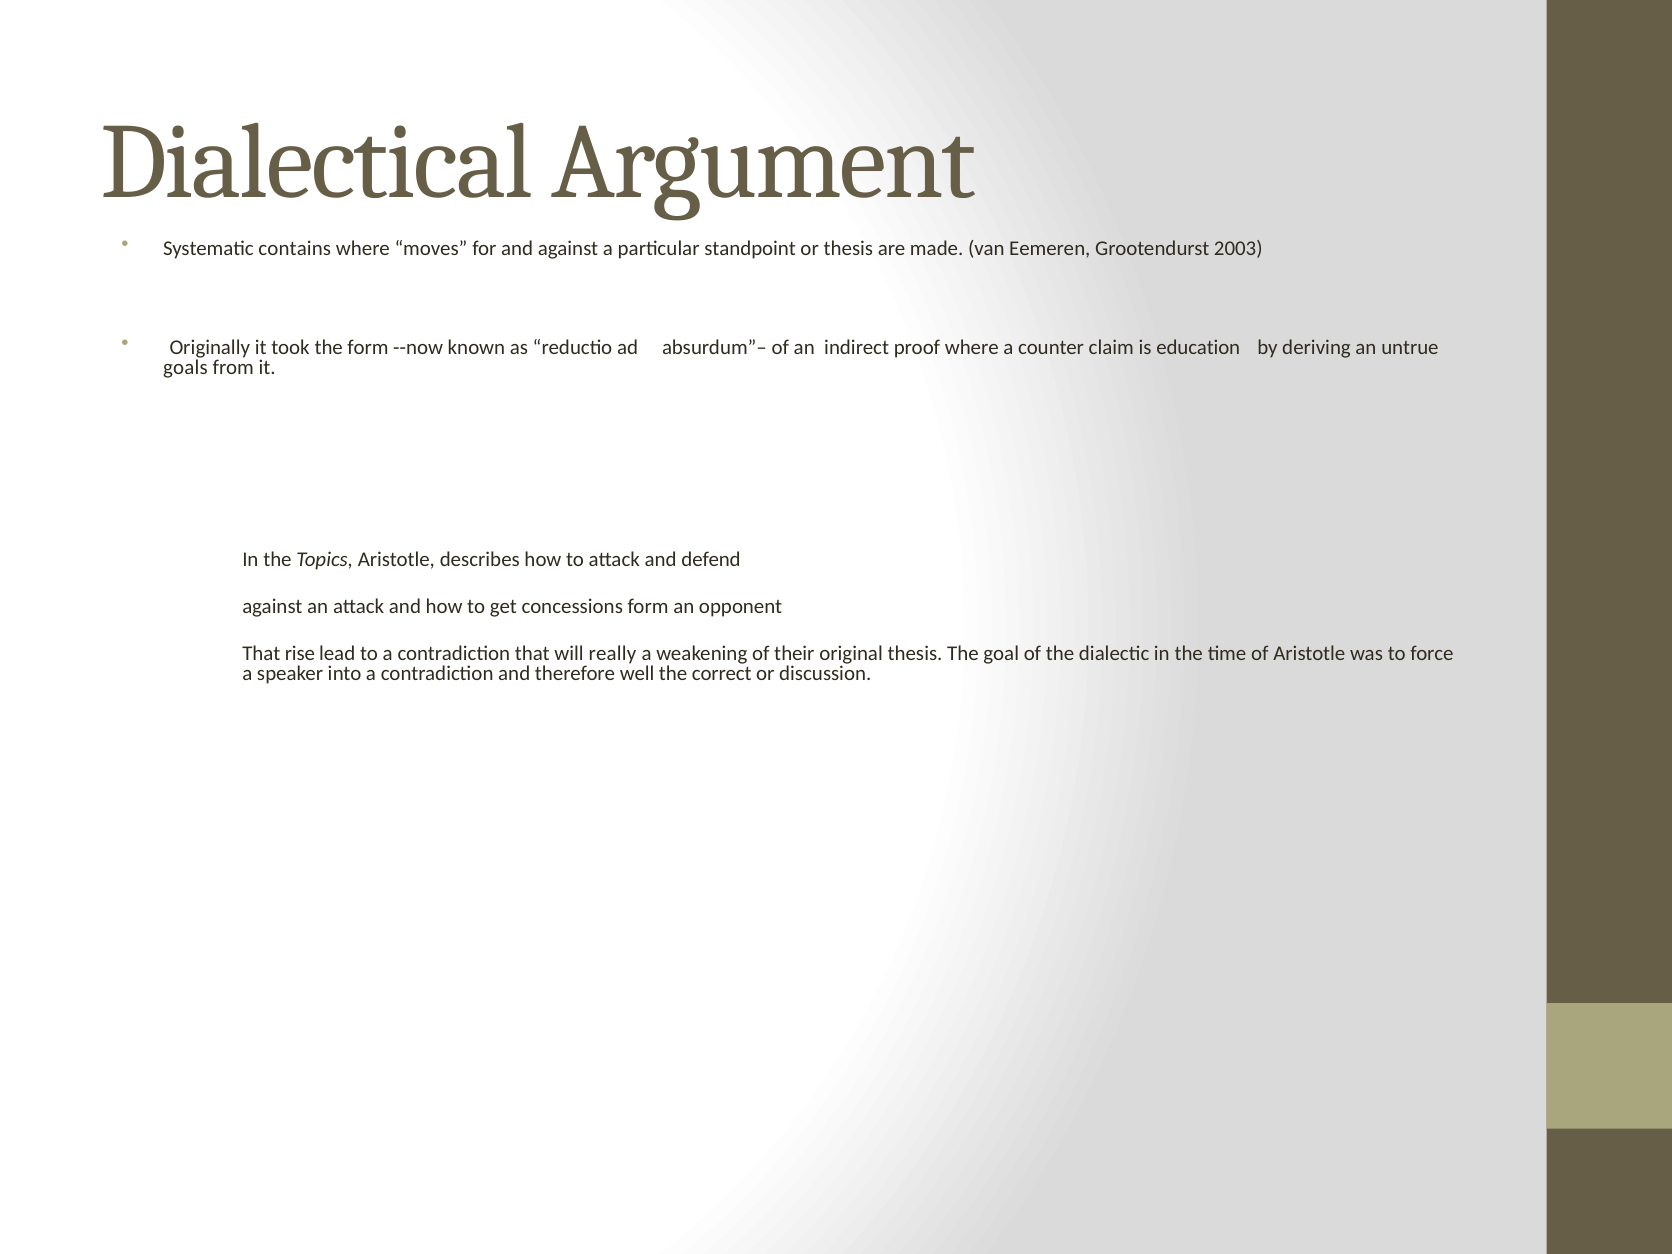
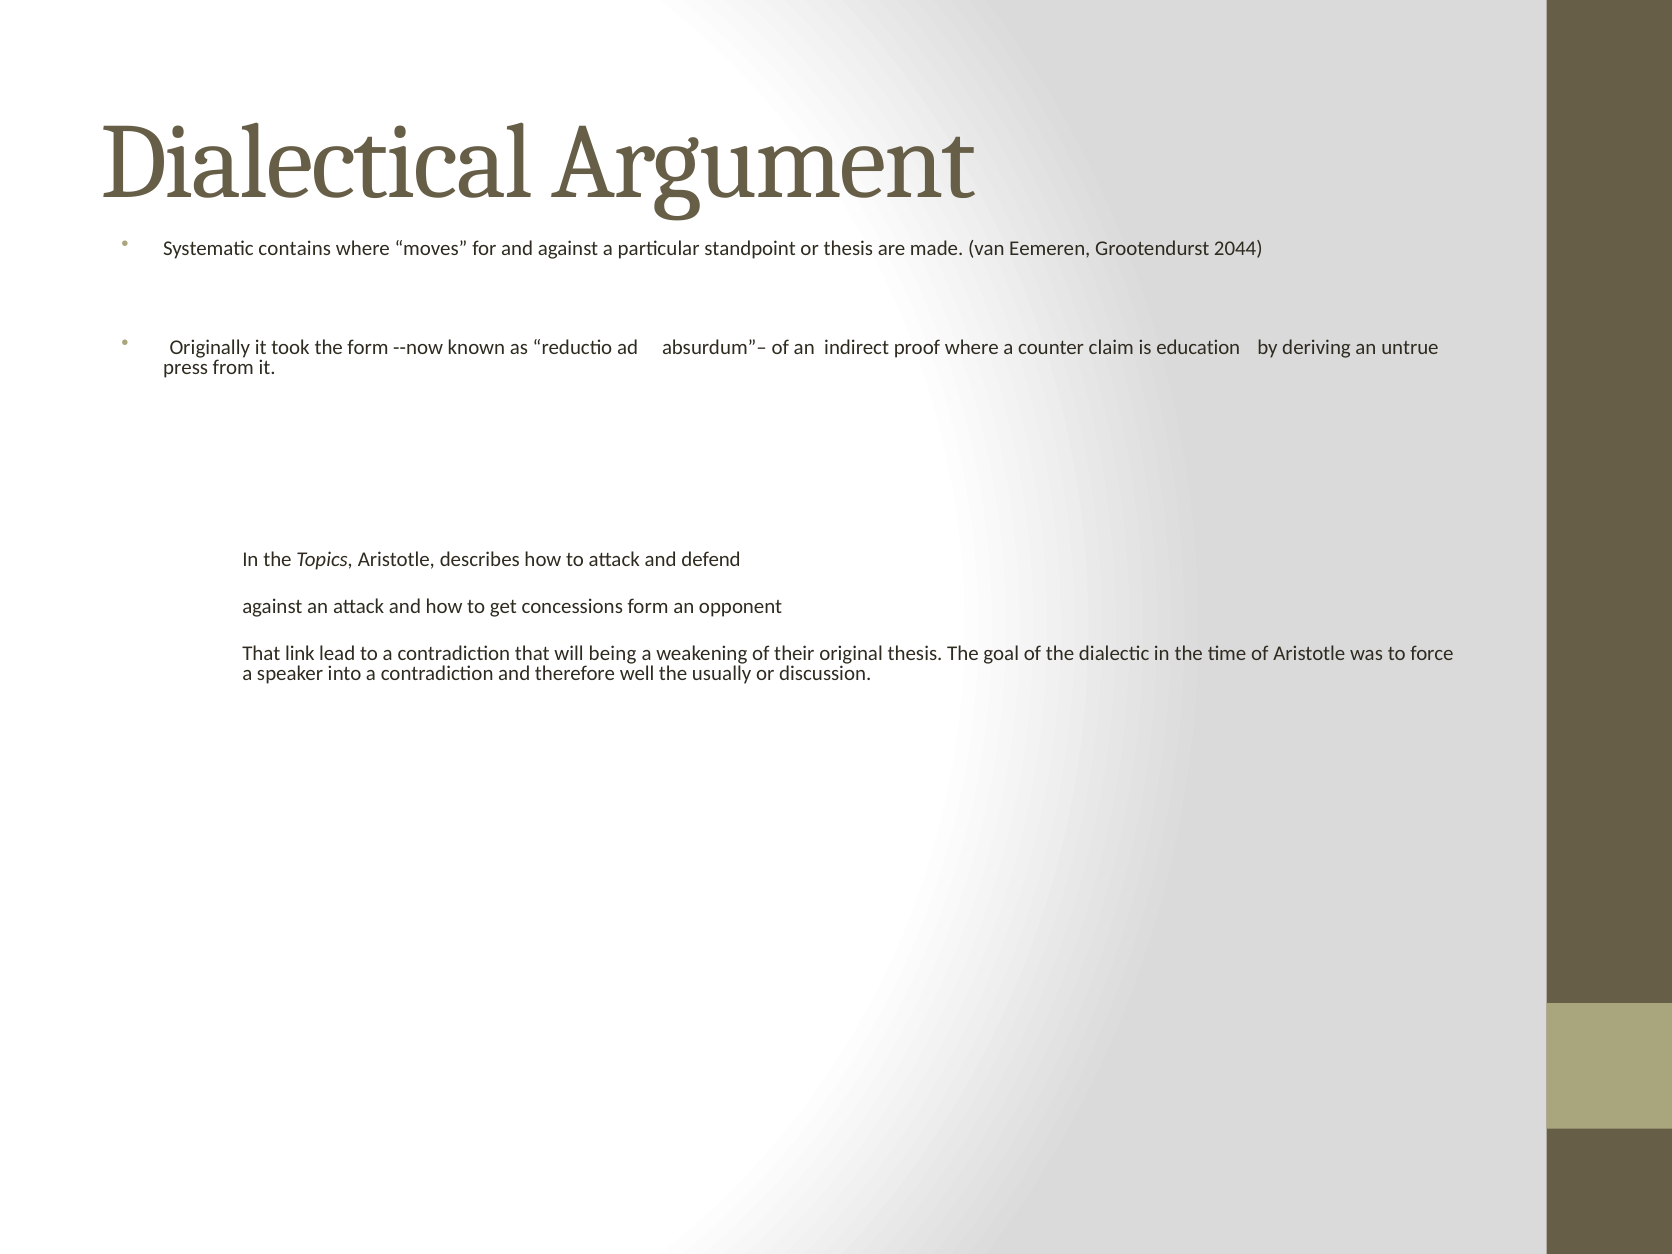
2003: 2003 -> 2044 (1238, 249)
goals: goals -> press (186, 368)
rise: rise -> link (300, 653)
really: really -> being (613, 653)
correct: correct -> usually (722, 674)
